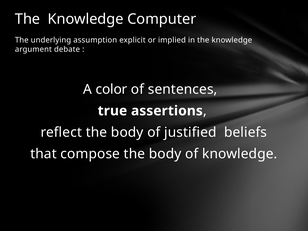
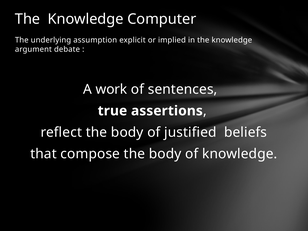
color: color -> work (111, 89)
